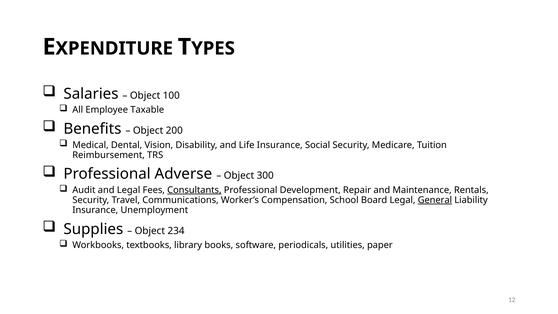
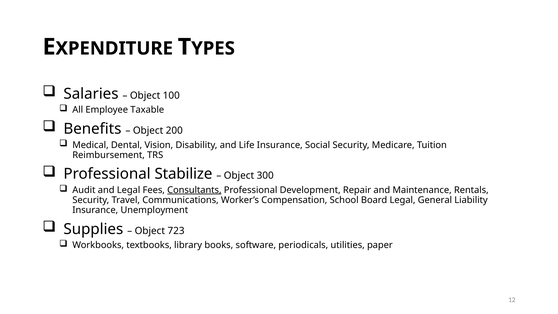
Adverse: Adverse -> Stabilize (183, 174)
General underline: present -> none (435, 200)
234: 234 -> 723 (176, 231)
